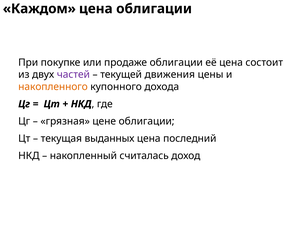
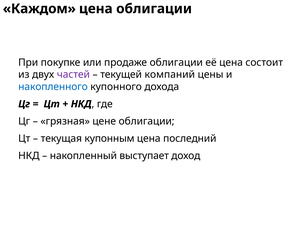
движения: движения -> компаний (170, 75)
накопленного colour: orange -> blue (53, 87)
выданных: выданных -> купонным (109, 138)
считалась: считалась -> выступает (144, 156)
